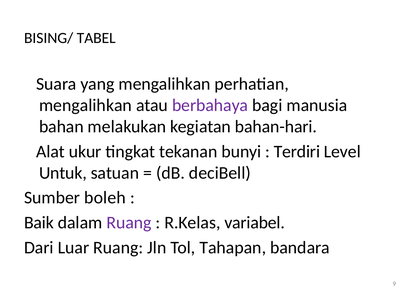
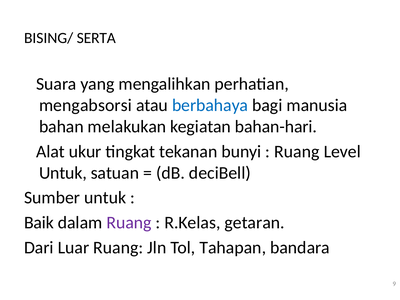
TABEL: TABEL -> SERTA (96, 38)
mengalihkan: mengalihkan -> mengabsorsi (85, 105)
berbahaya colour: purple -> blue (210, 105)
Terdiri: Terdiri -> Ruang (297, 151)
Sumber boleh: boleh -> untuk (105, 198)
variabel: variabel -> getaran (255, 223)
